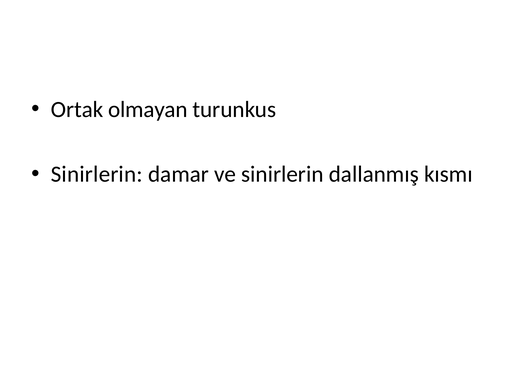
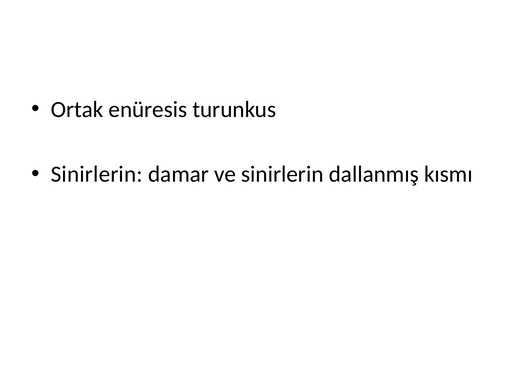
olmayan: olmayan -> enüresis (148, 109)
